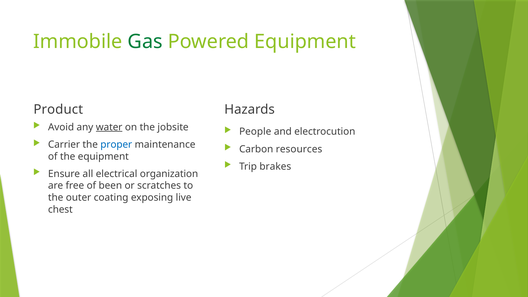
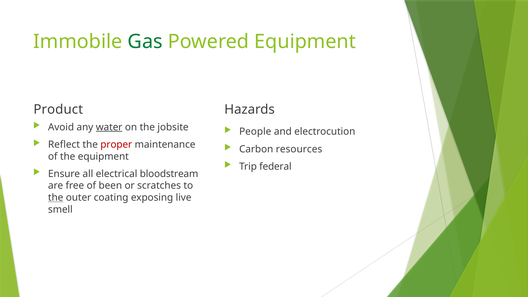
Carrier: Carrier -> Reflect (64, 145)
proper colour: blue -> red (116, 145)
brakes: brakes -> federal (275, 166)
organization: organization -> bloodstream (169, 174)
the underline: none -> present (56, 198)
chest: chest -> smell (60, 209)
